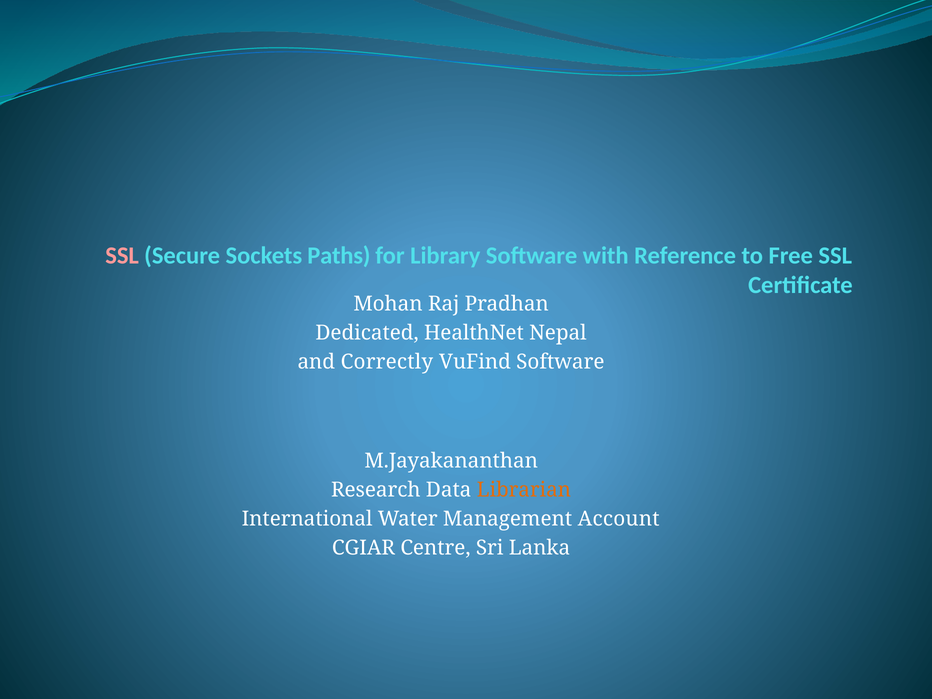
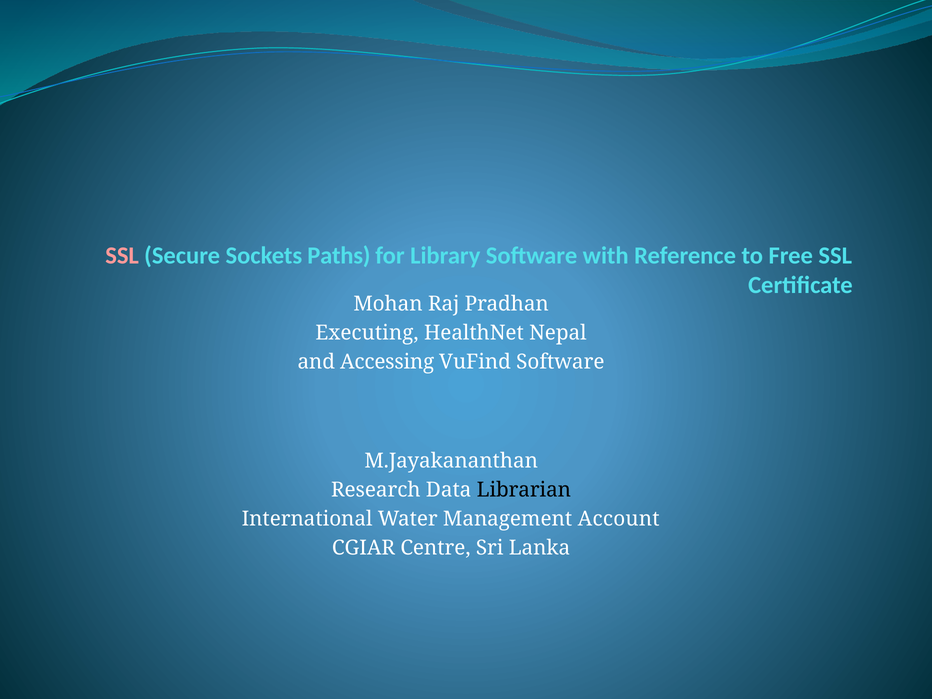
Dedicated: Dedicated -> Executing (367, 333)
Correctly: Correctly -> Accessing (387, 362)
Librarian colour: orange -> black (524, 490)
